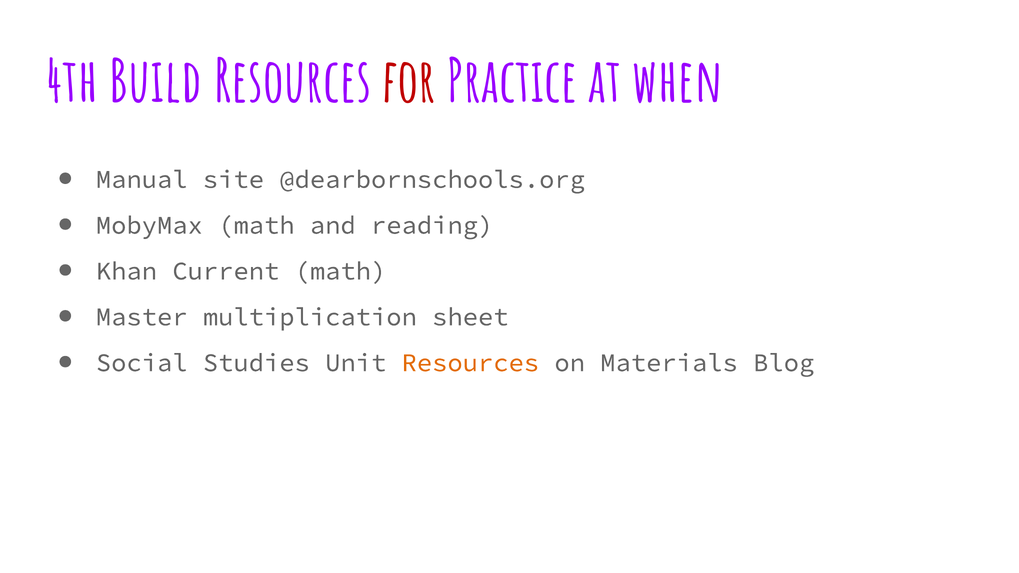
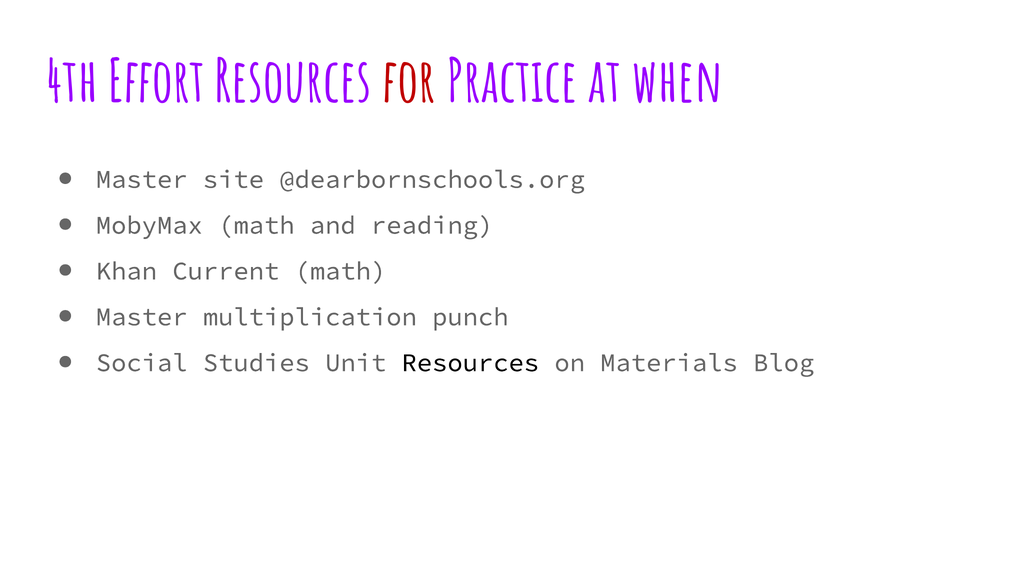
Build: Build -> Effort (156, 83)
Manual: Manual -> Master (142, 179)
sheet: sheet -> punch (470, 317)
Resources colour: orange -> black (470, 363)
